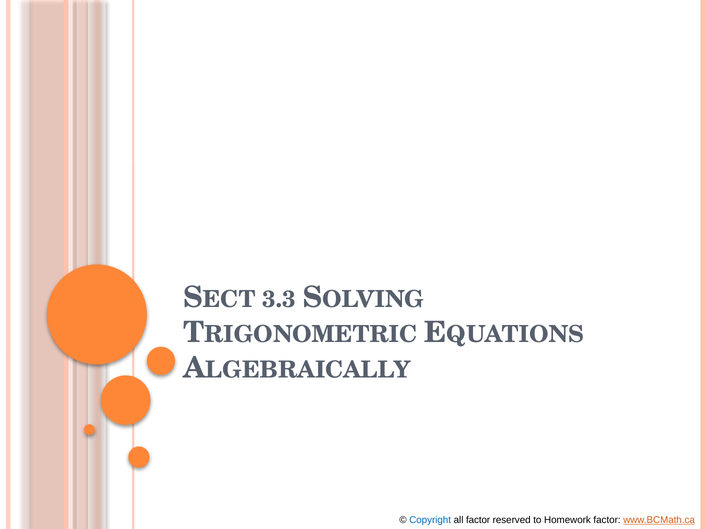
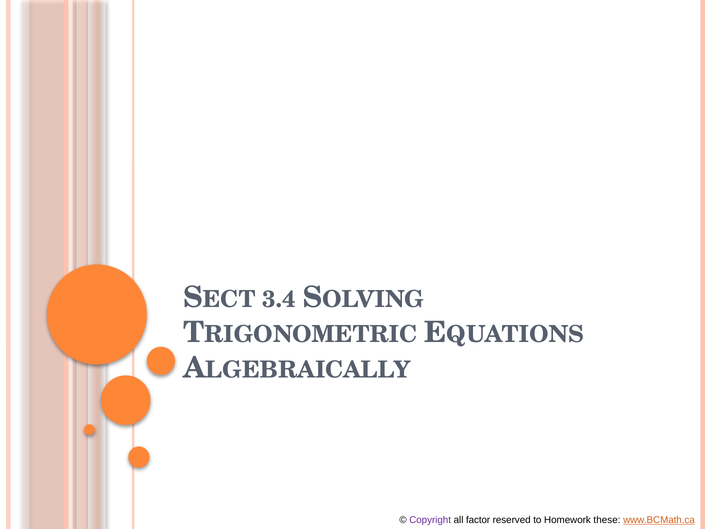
3.3: 3.3 -> 3.4 (279, 299)
Copyright colour: blue -> purple (430, 520)
Homework factor: factor -> these (607, 520)
